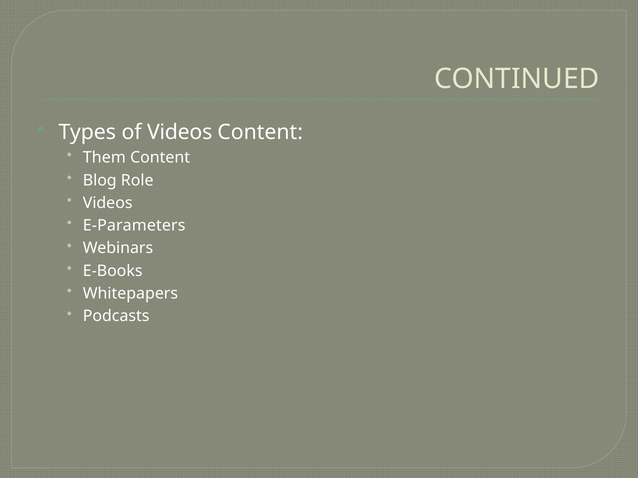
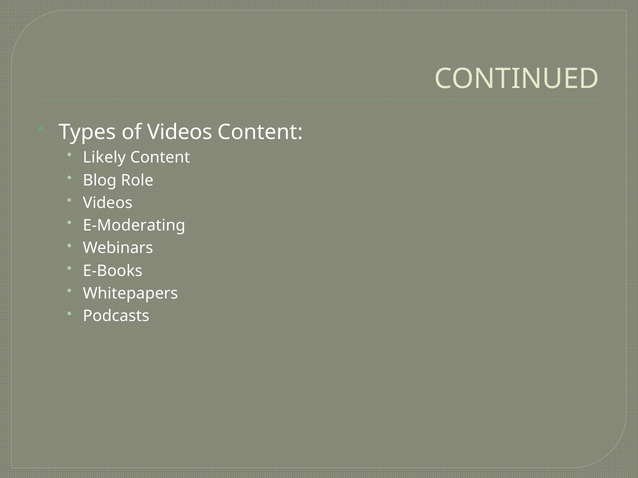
Them: Them -> Likely (104, 158)
E-Parameters: E-Parameters -> E-Moderating (134, 226)
